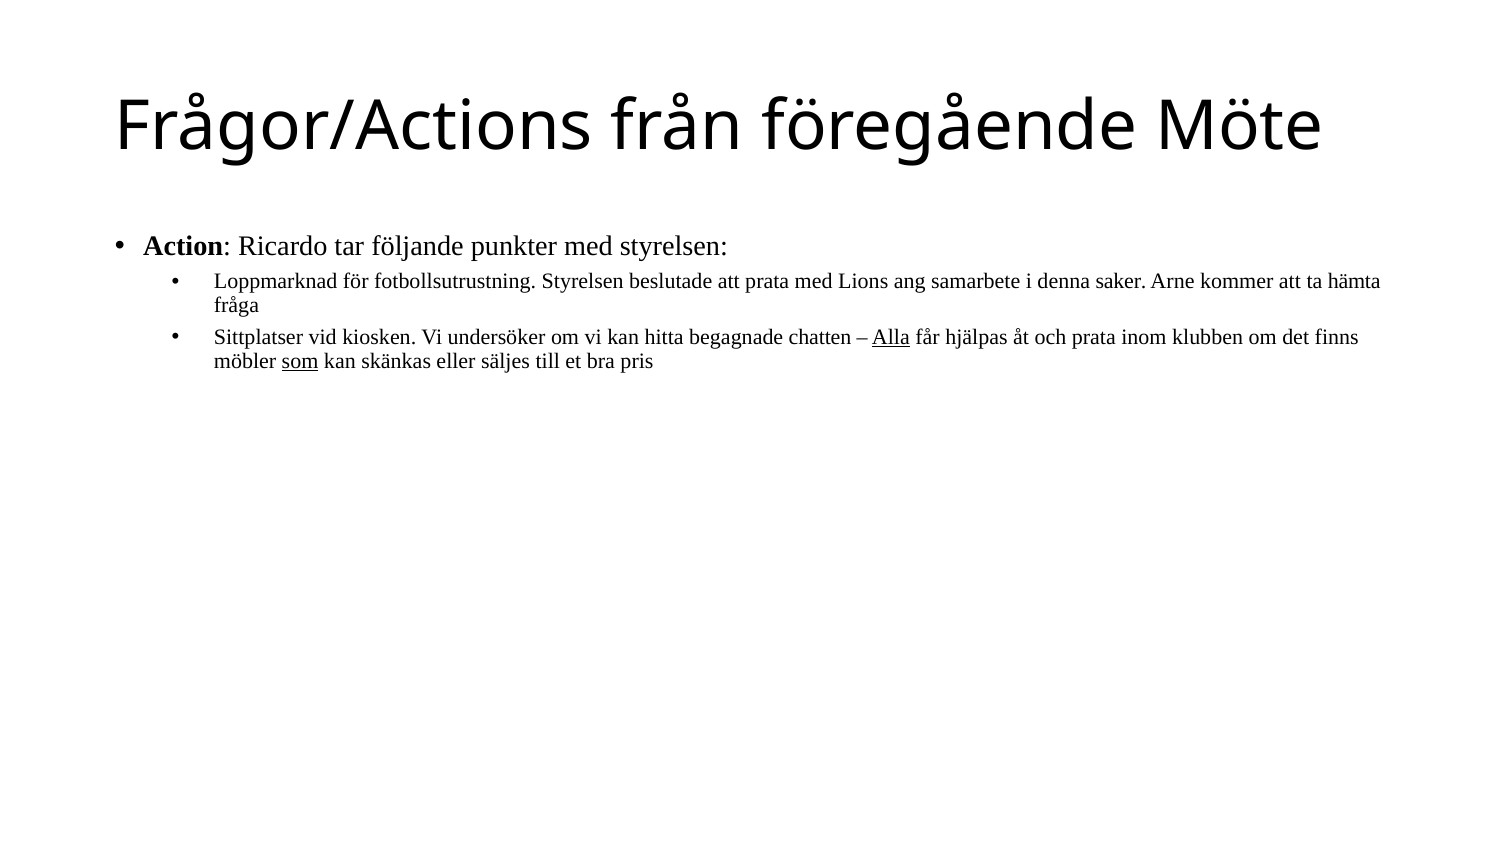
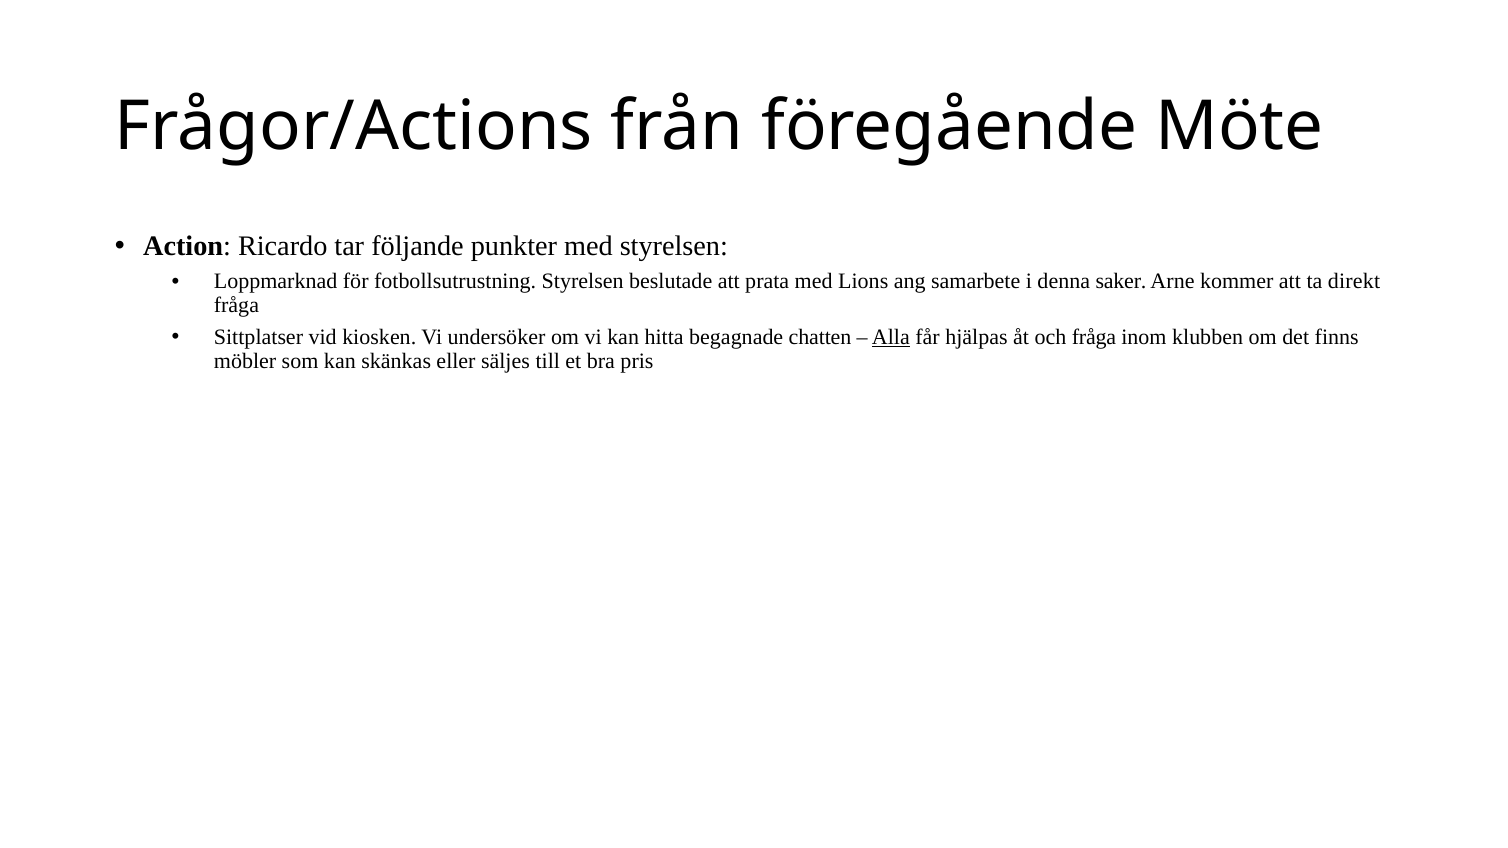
hämta: hämta -> direkt (1354, 282)
och prata: prata -> fråga (1094, 337)
som underline: present -> none (300, 361)
